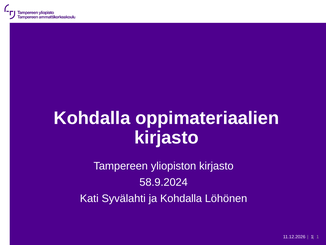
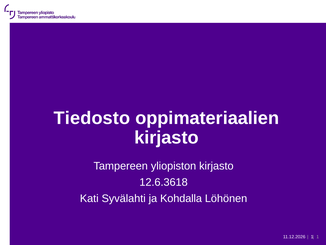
Kohdalla: Kohdalla -> Tiedosto (92, 118)
58.9.2024: 58.9.2024 -> 12.6.3618 (164, 182)
